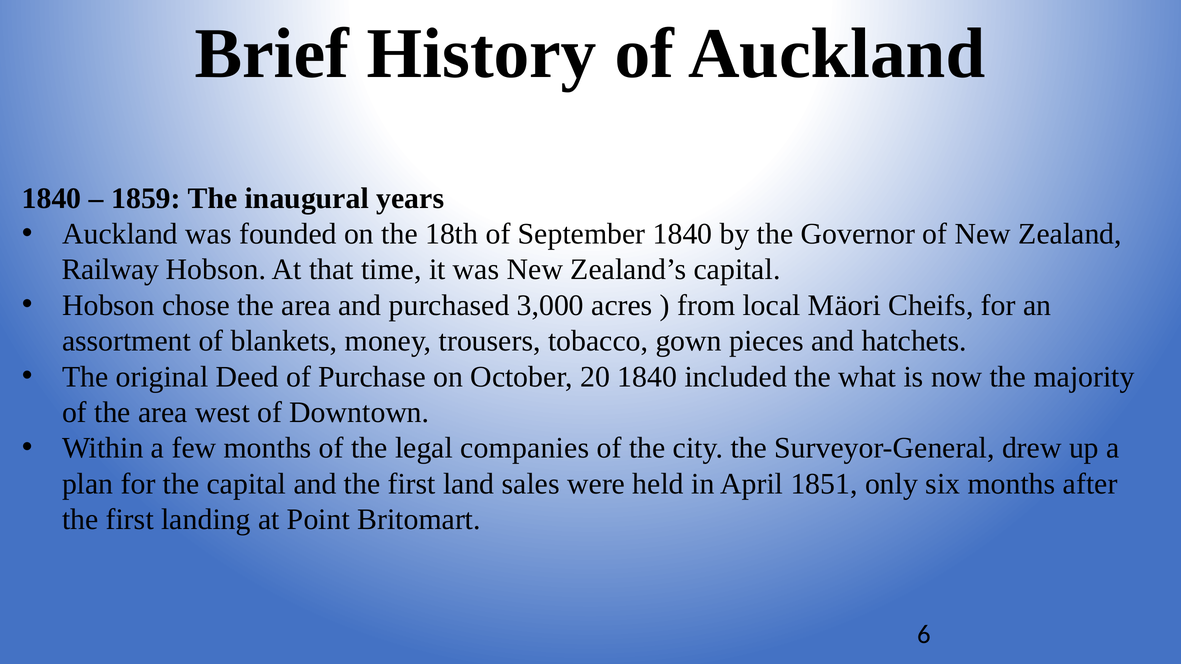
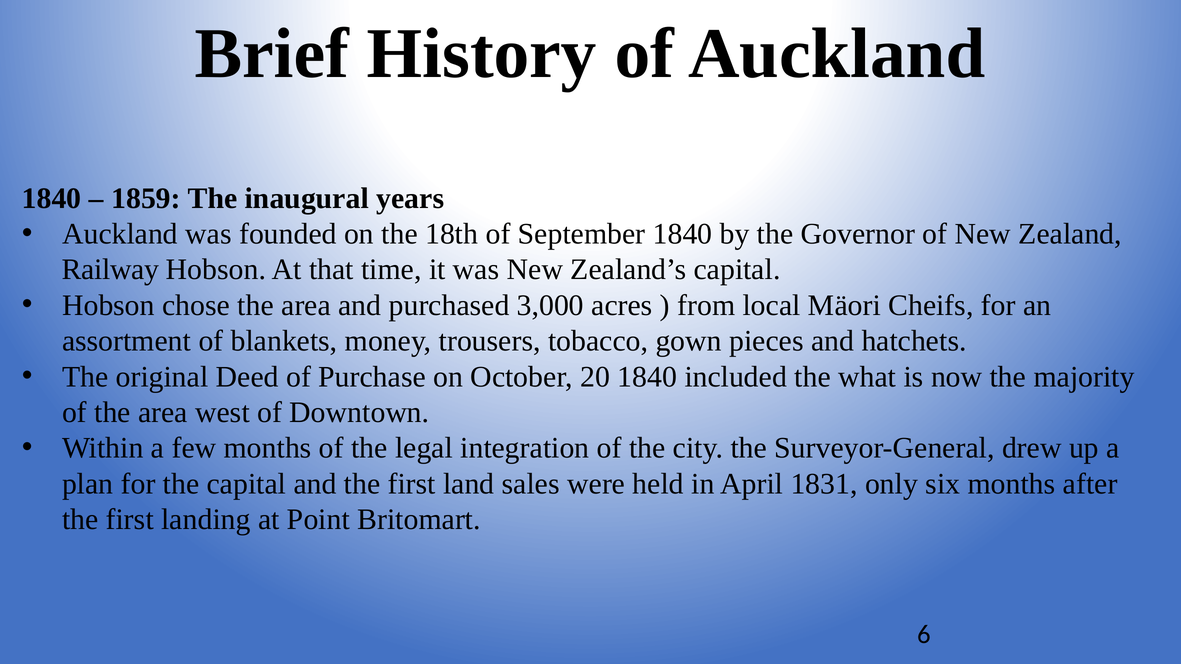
companies: companies -> integration (525, 448)
1851: 1851 -> 1831 (824, 484)
